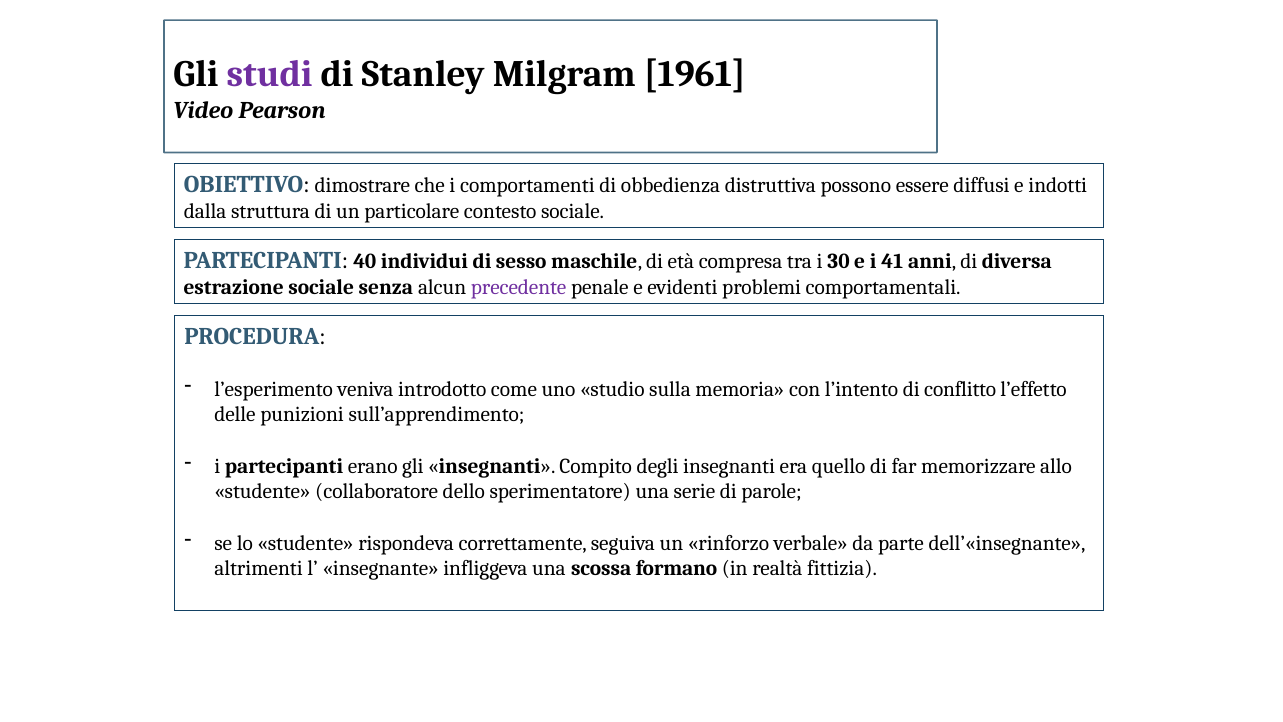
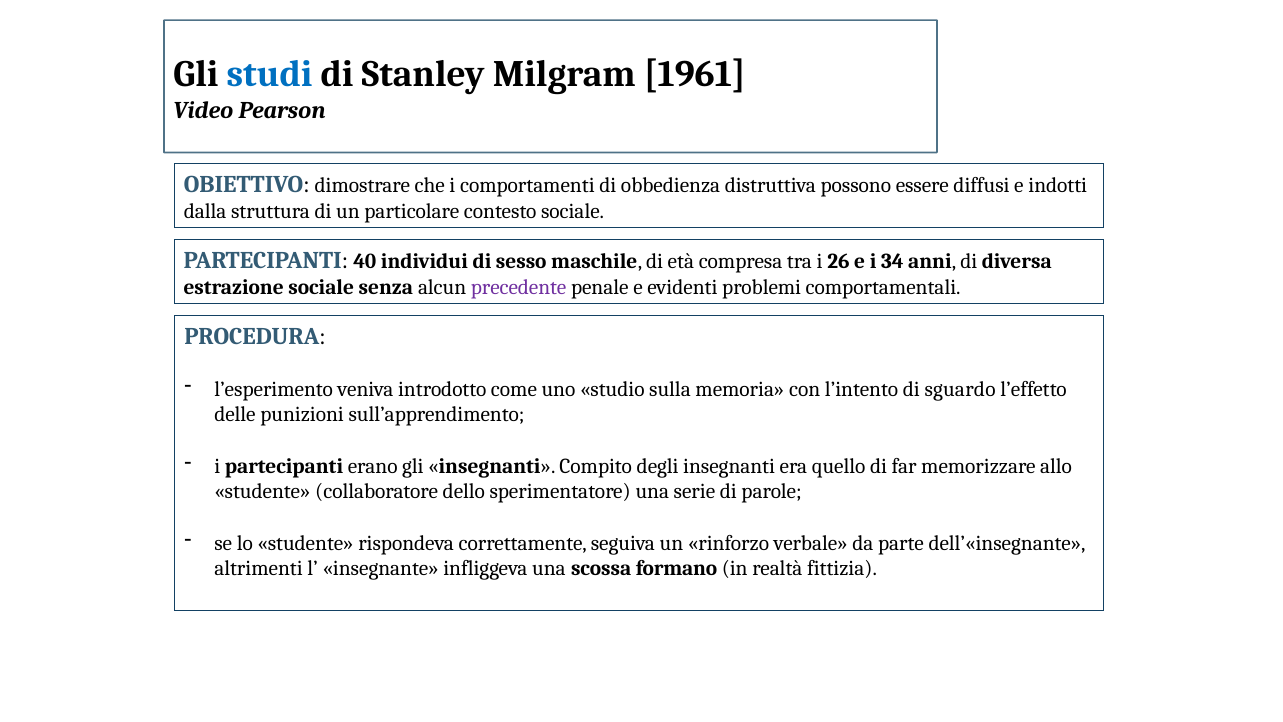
studi colour: purple -> blue (270, 74)
30: 30 -> 26 (839, 261)
41: 41 -> 34 (892, 261)
conflitto: conflitto -> sguardo (960, 389)
